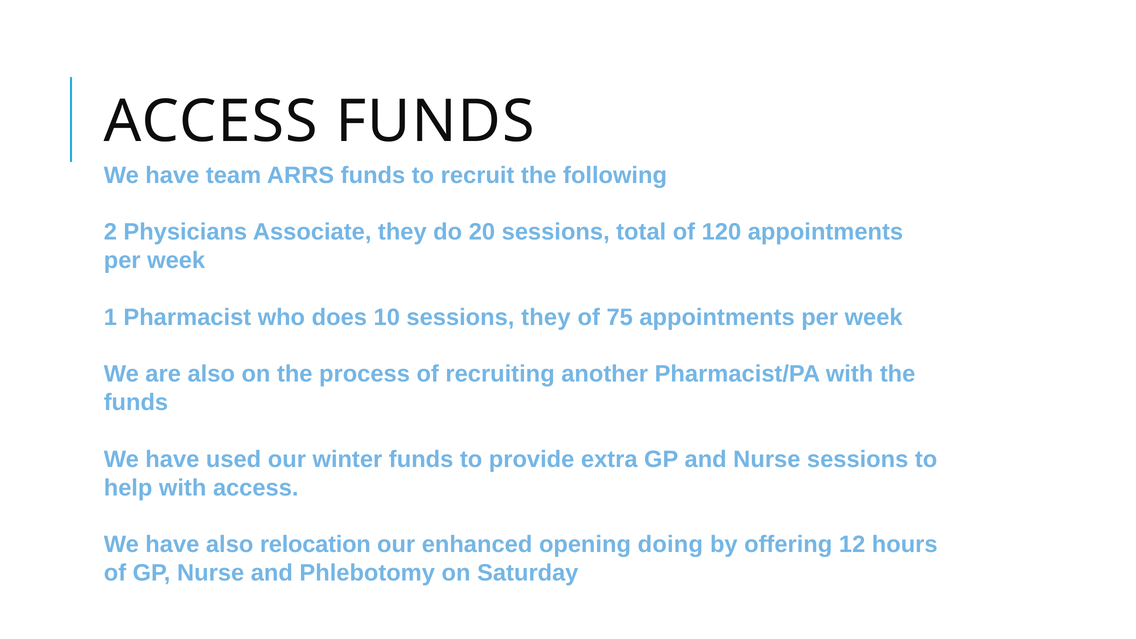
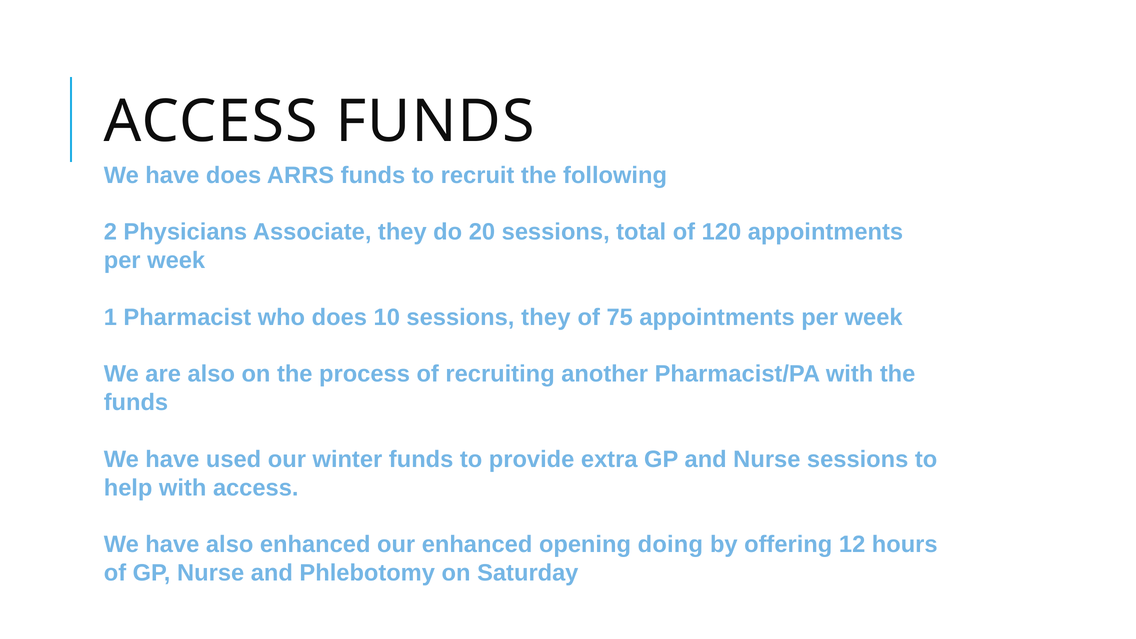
have team: team -> does (234, 175)
also relocation: relocation -> enhanced (315, 545)
